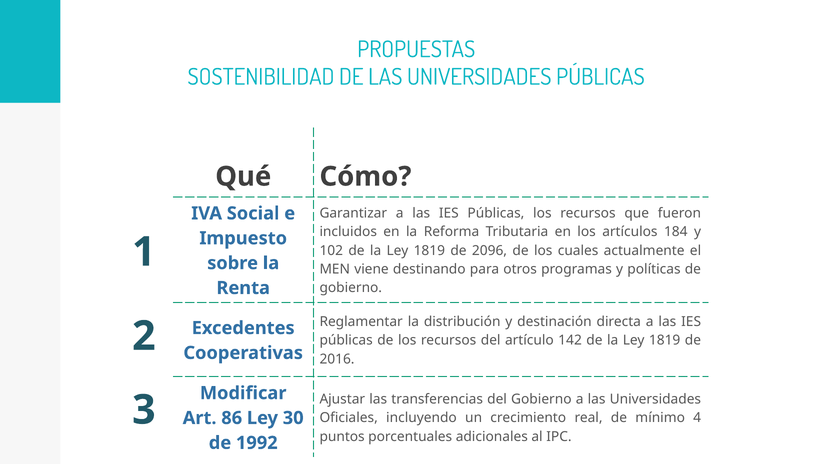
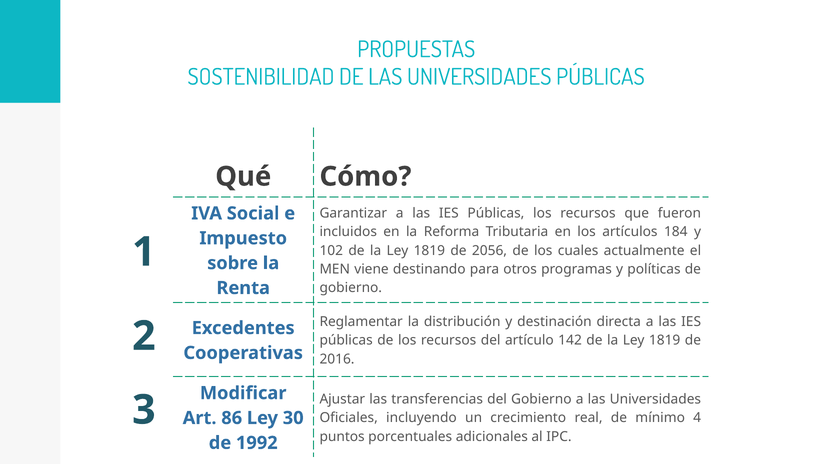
2096: 2096 -> 2056 (489, 251)
